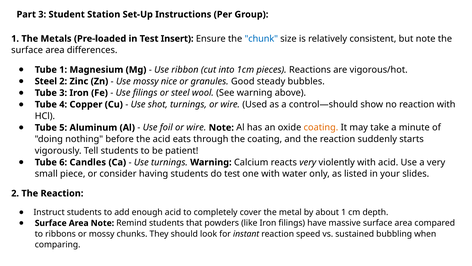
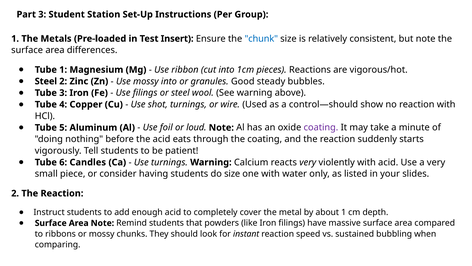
mossy nice: nice -> into (169, 81)
foil or wire: wire -> loud (196, 127)
coating colour: orange -> purple (321, 127)
do test: test -> size (232, 174)
